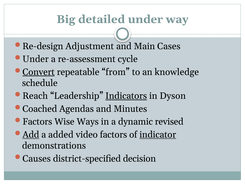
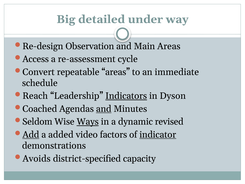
Adjustment: Adjustment -> Observation (90, 46)
Main Cases: Cases -> Areas (169, 46)
Under: Under -> Access (36, 59)
Convert underline: present -> none (39, 72)
repeatable from: from -> areas (116, 72)
knowledge: knowledge -> immediate (177, 72)
and underline: none -> present (104, 109)
Factors: Factors -> Seldom (37, 122)
Ways underline: none -> present (88, 122)
Causes: Causes -> Avoids (37, 158)
decision: decision -> capacity (139, 158)
